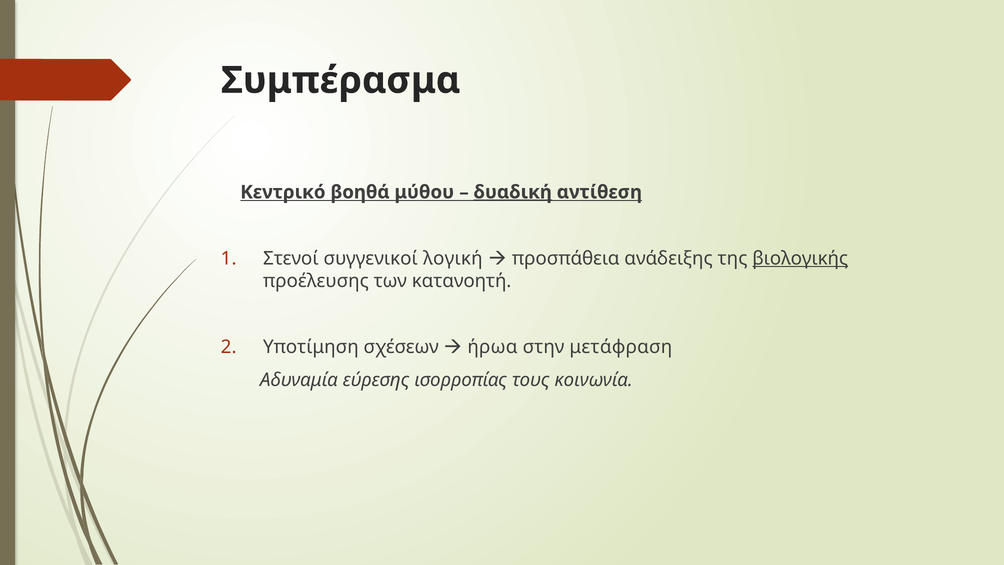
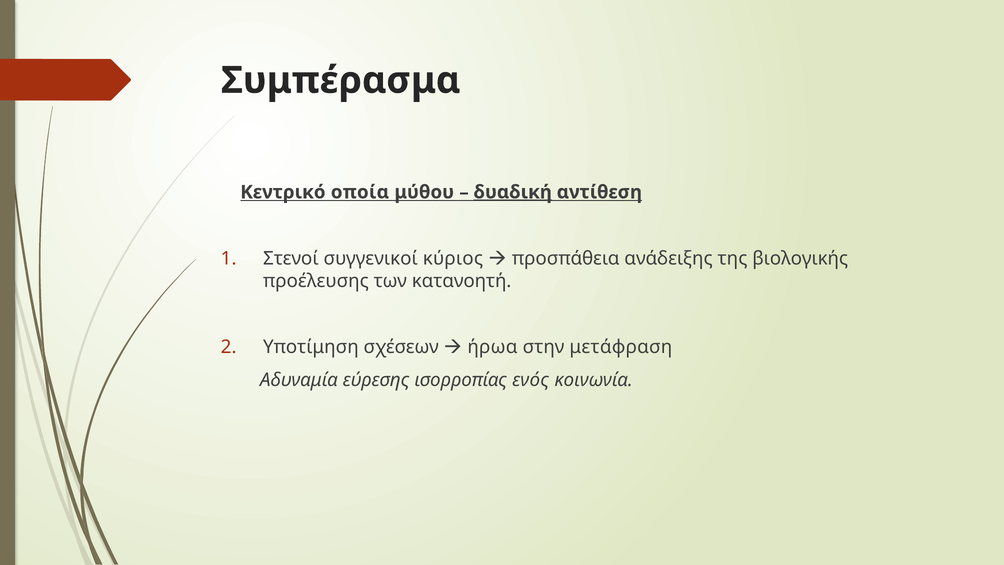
βοηθά: βοηθά -> οποία (360, 192)
λογική: λογική -> κύριος (453, 258)
βιολογικής underline: present -> none (800, 258)
τους: τους -> ενός (531, 380)
